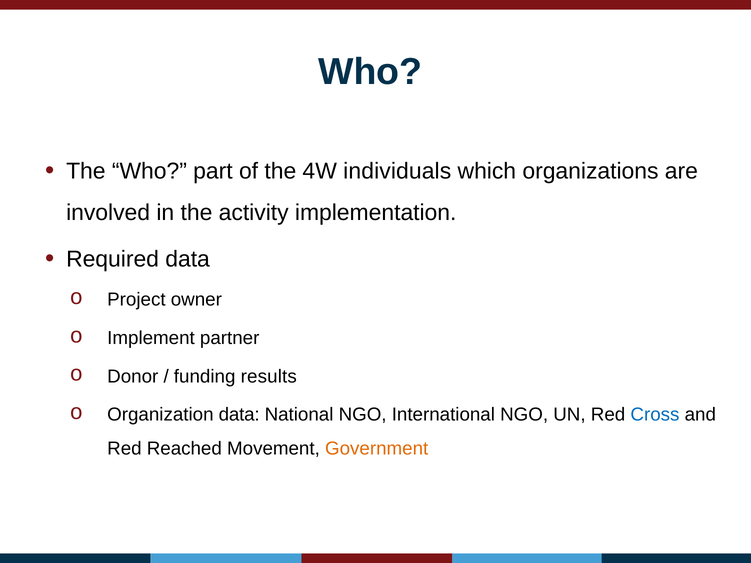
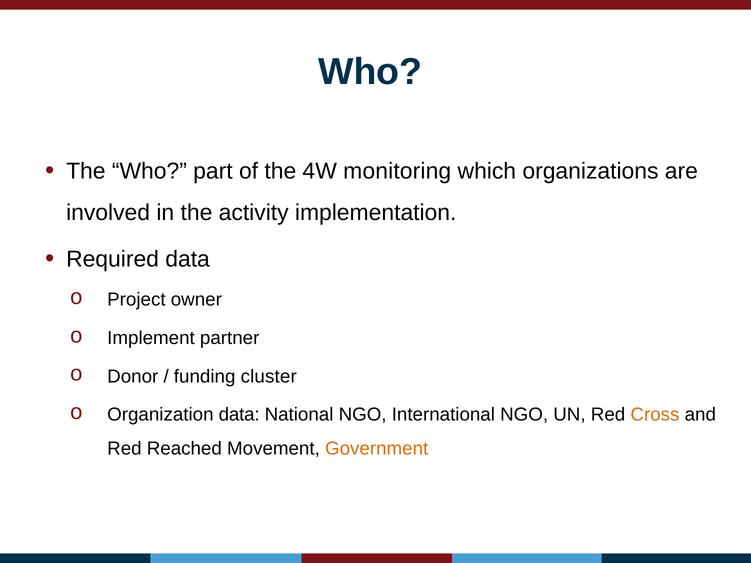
individuals: individuals -> monitoring (397, 171)
results: results -> cluster (269, 377)
Cross colour: blue -> orange (655, 415)
